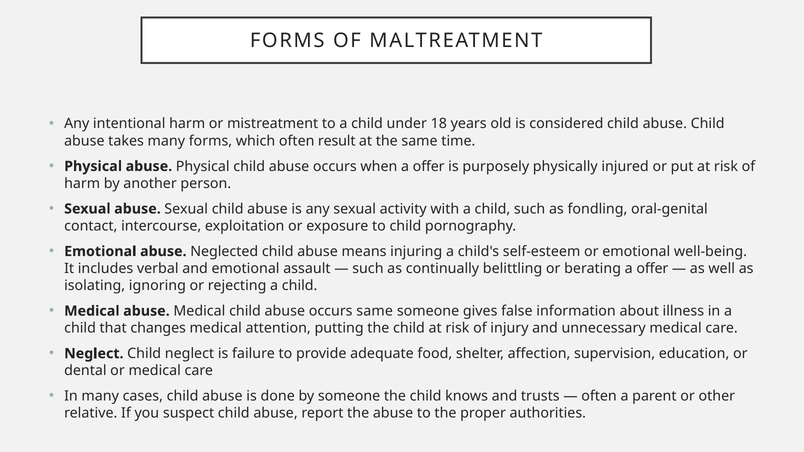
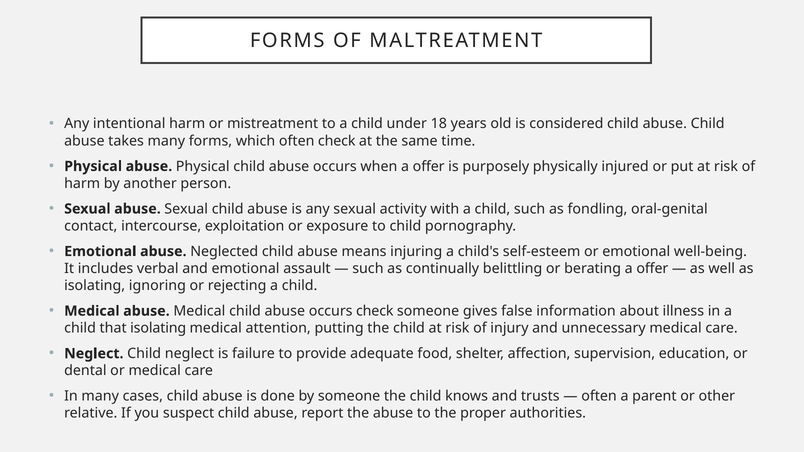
often result: result -> check (337, 141)
occurs same: same -> check (375, 311)
that changes: changes -> isolating (158, 328)
